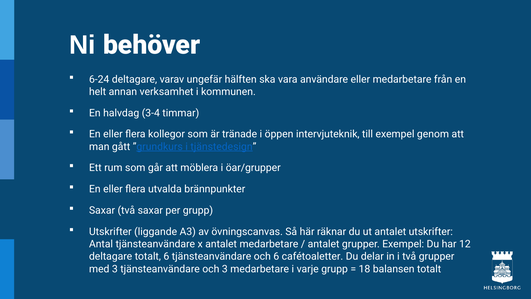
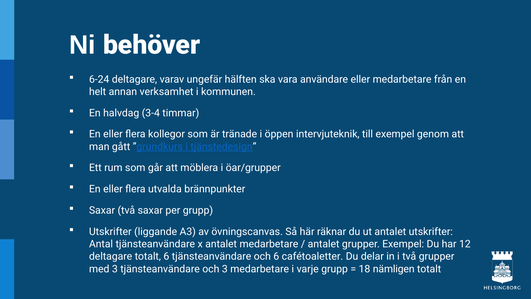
balansen: balansen -> nämligen (394, 269)
